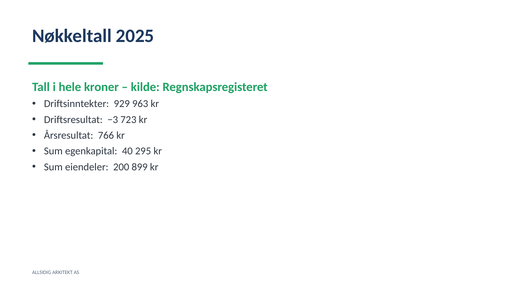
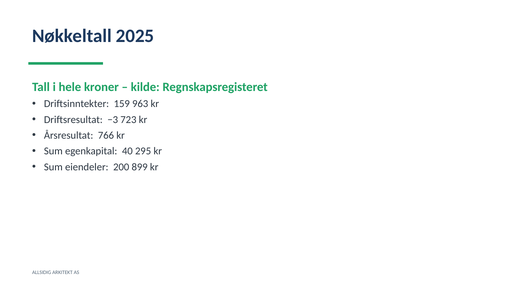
929: 929 -> 159 (122, 104)
